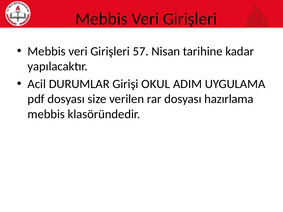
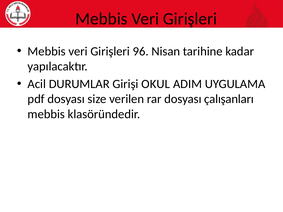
57: 57 -> 96 (141, 51)
hazırlama: hazırlama -> çalışanları (229, 99)
